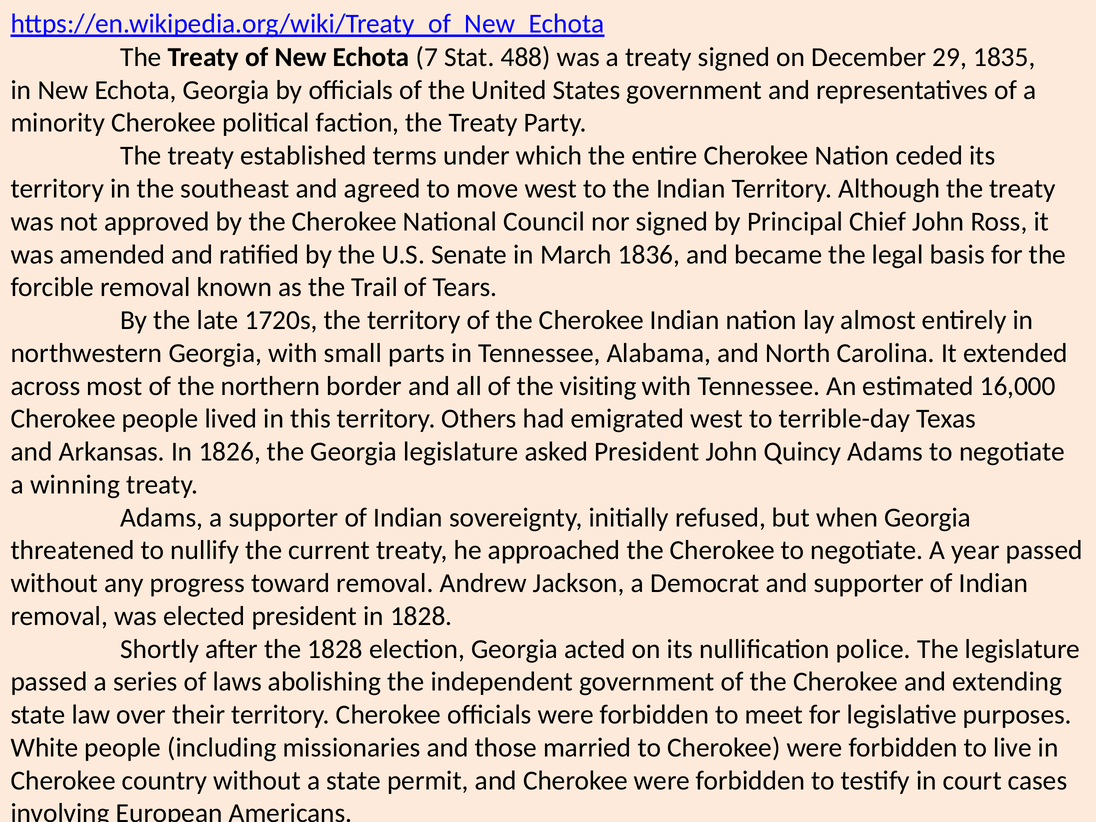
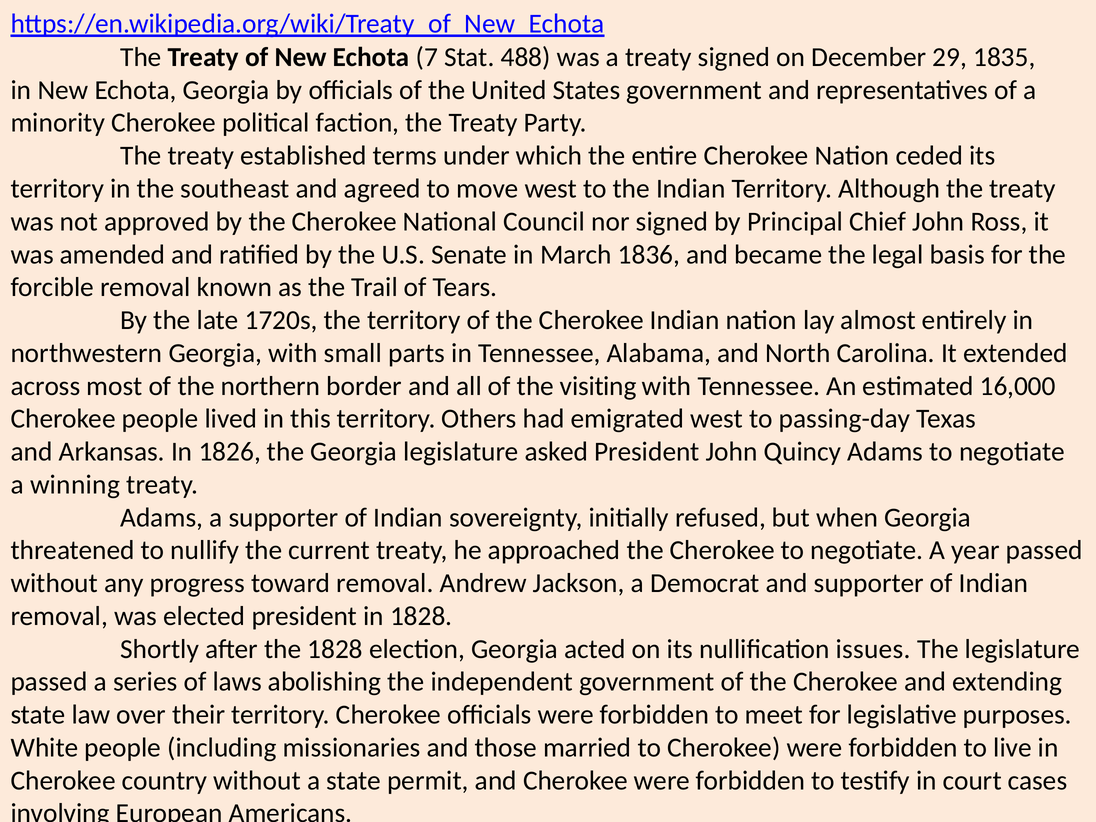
terrible-day: terrible-day -> passing-day (844, 419)
police: police -> issues (873, 649)
